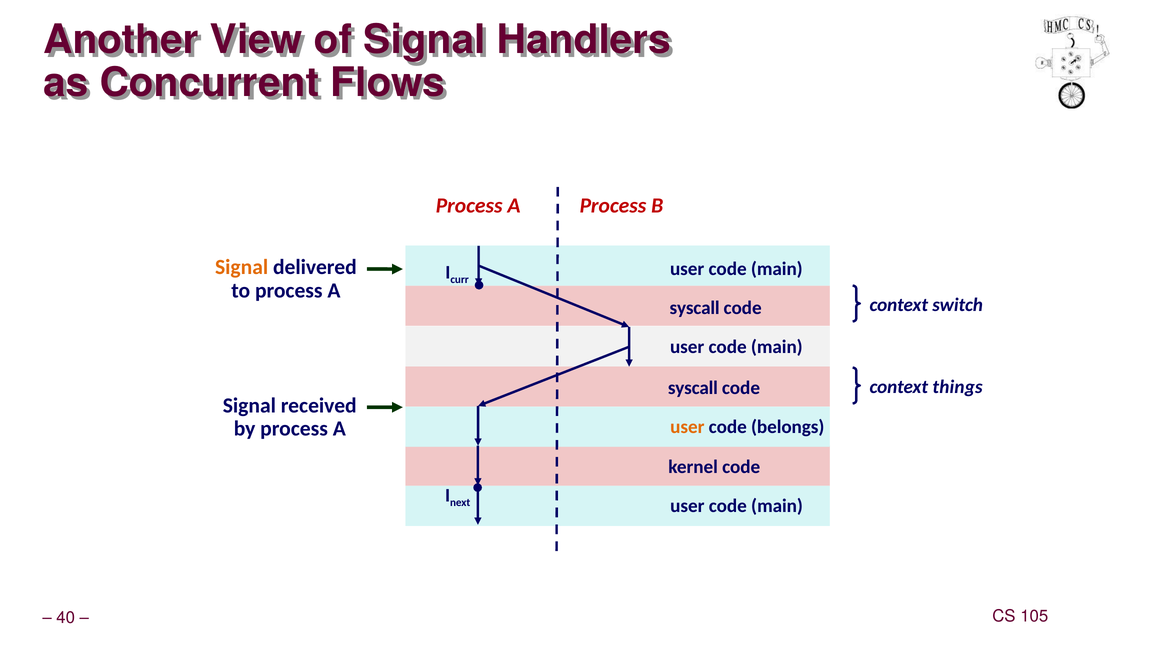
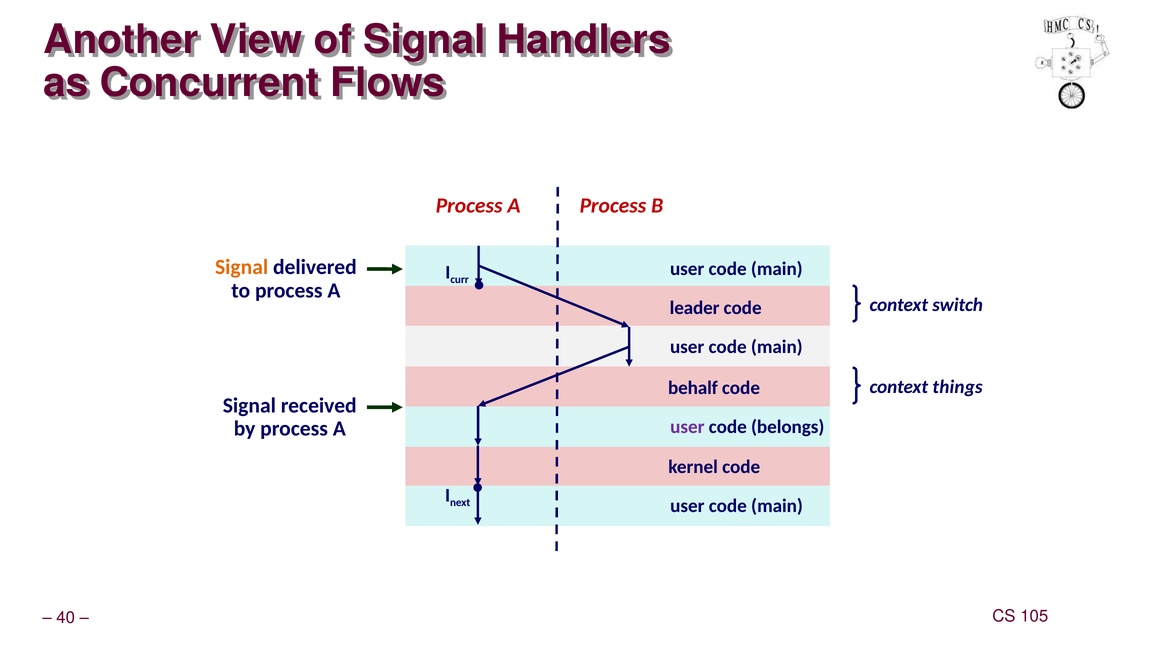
syscall: syscall -> leader (695, 308)
syscall: syscall -> behalf (693, 388)
user colour: orange -> purple (687, 427)
